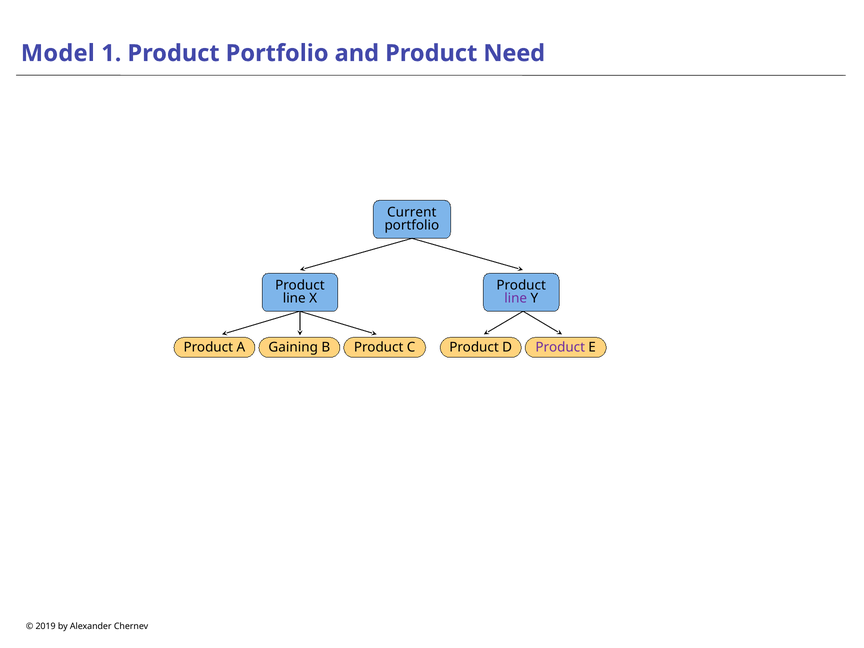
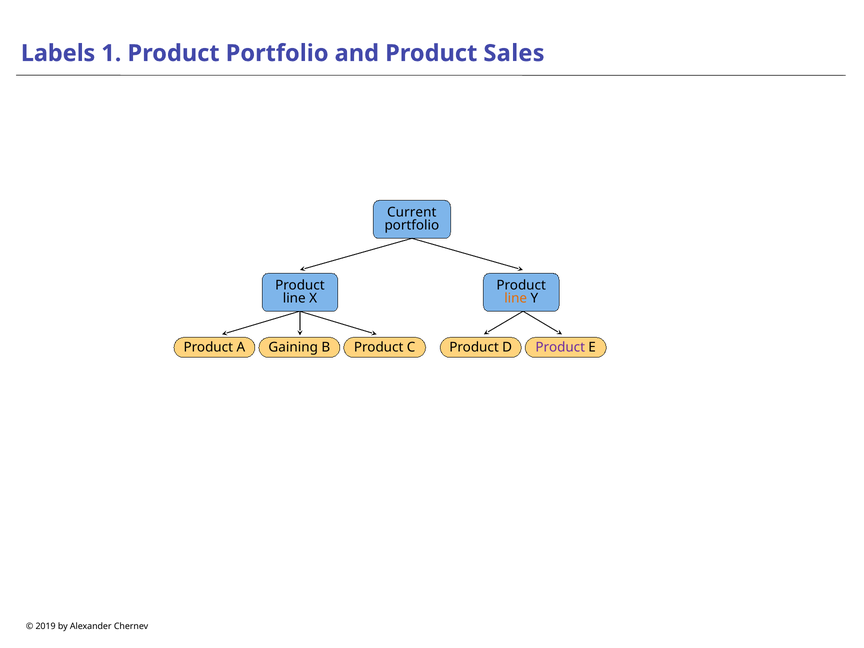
Model: Model -> Labels (58, 53)
Need: Need -> Sales (514, 53)
line colour: purple -> orange (516, 298)
